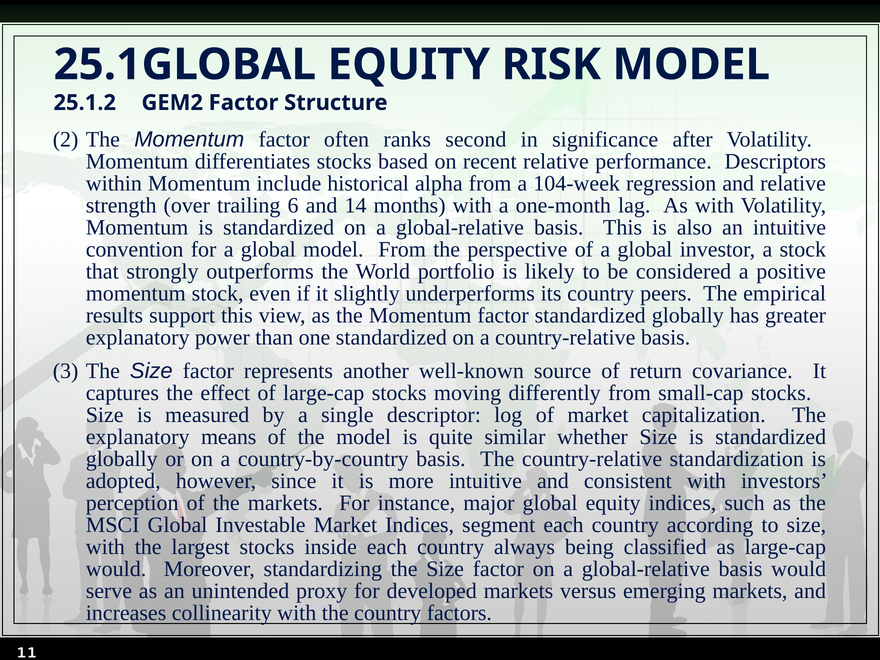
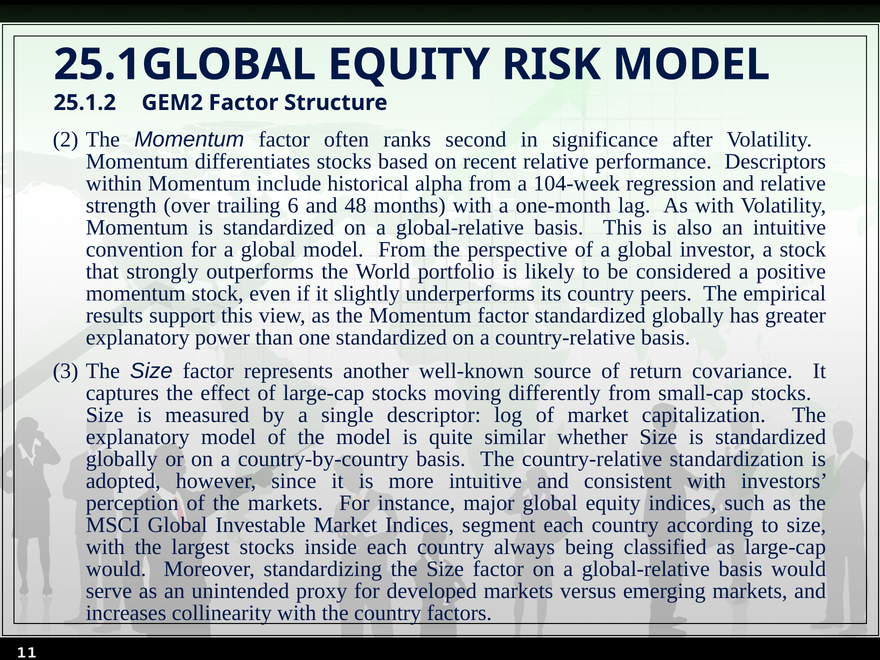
14: 14 -> 48 (356, 205)
explanatory means: means -> model (229, 437)
